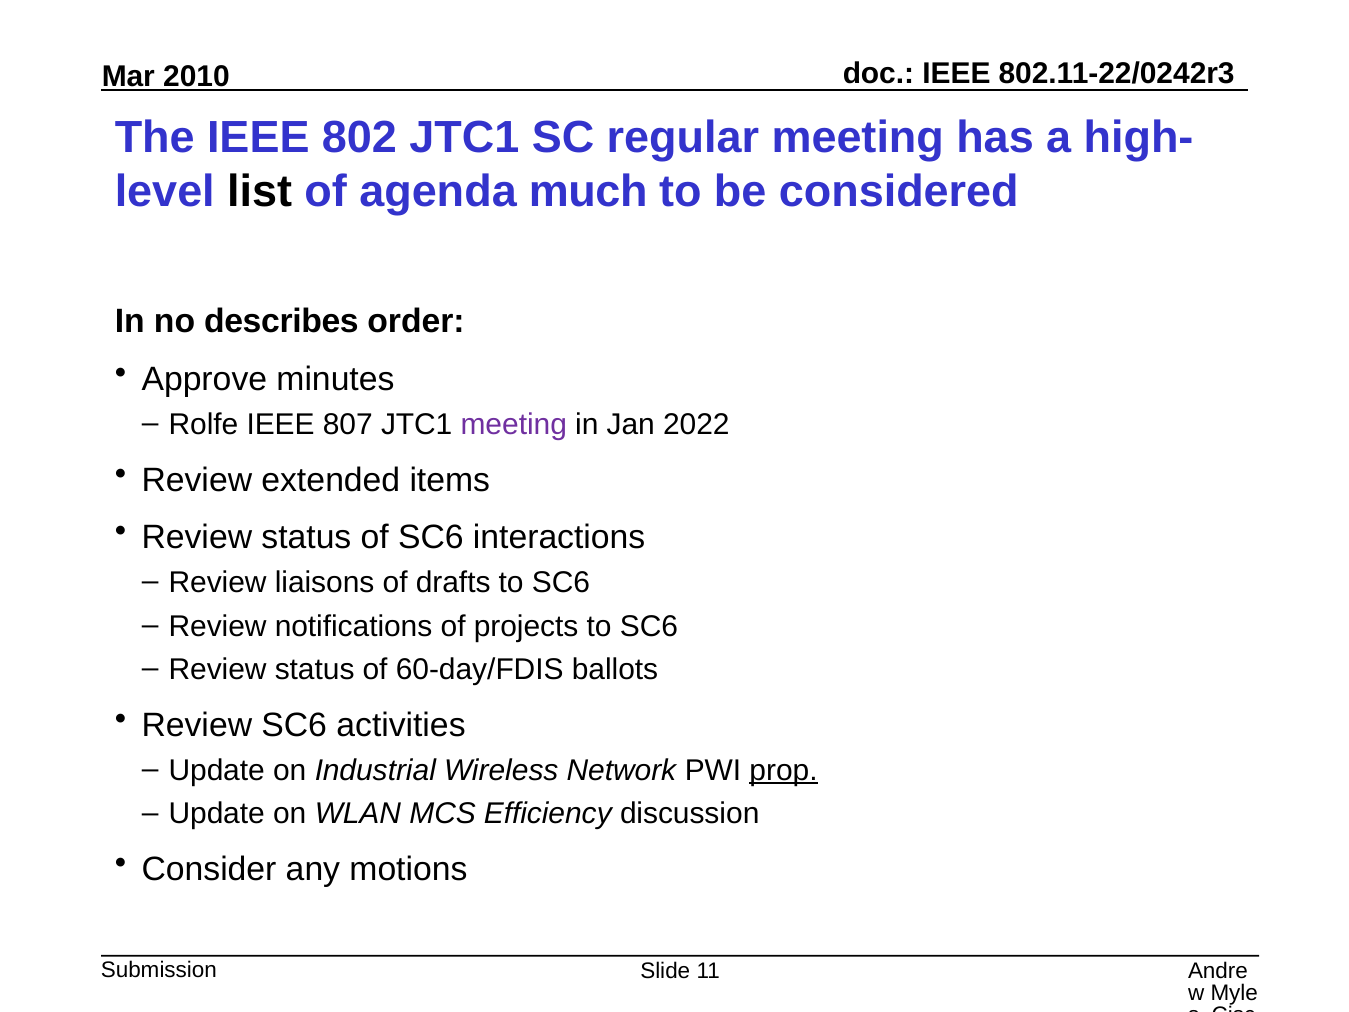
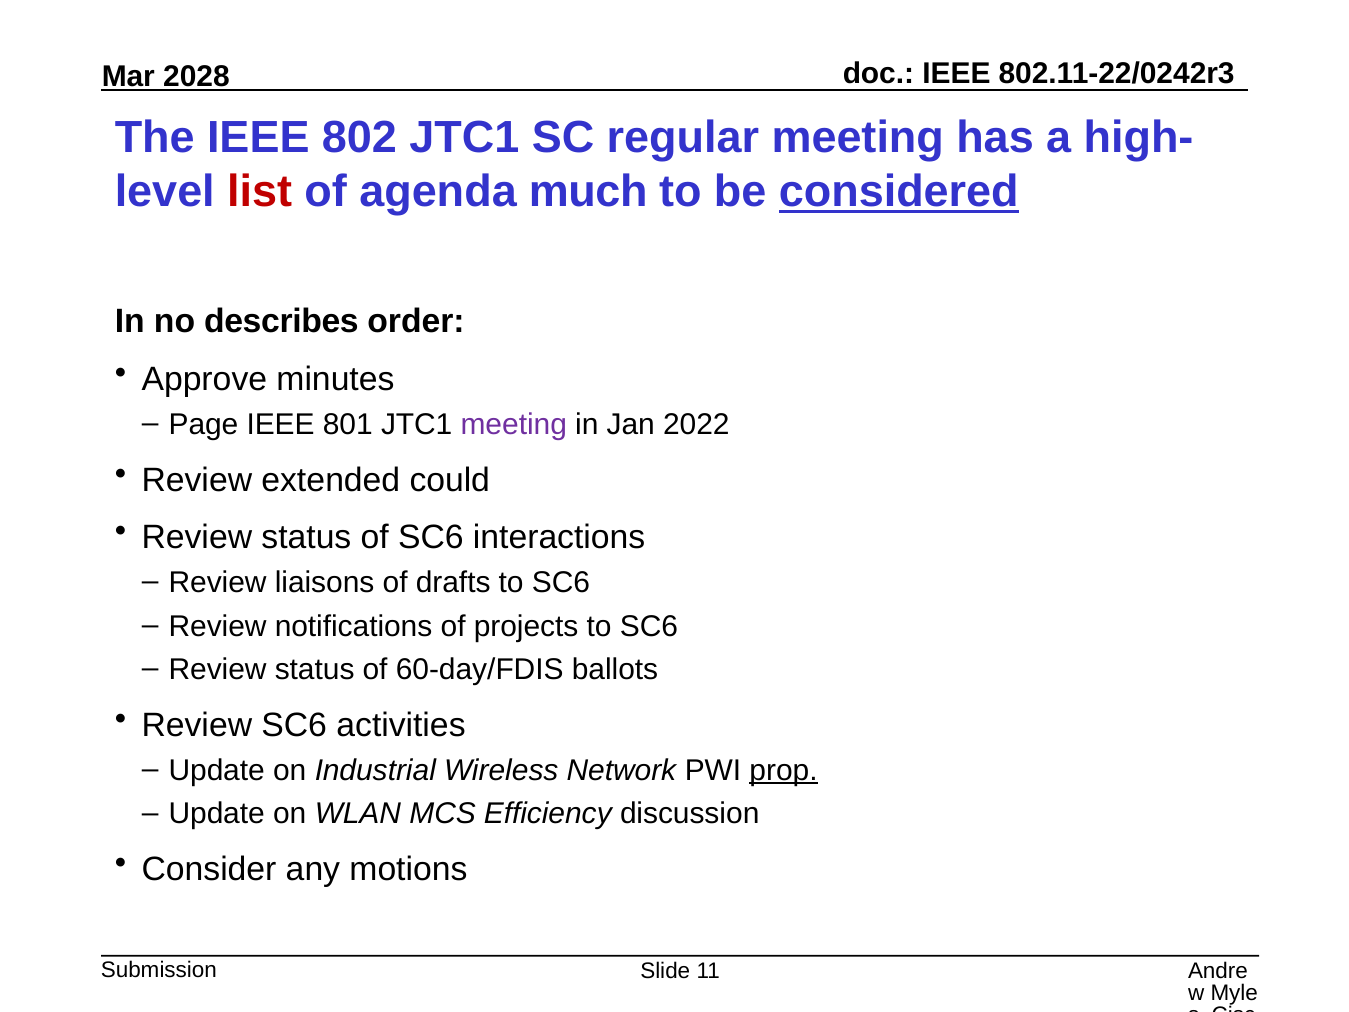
2010: 2010 -> 2028 (196, 77)
list colour: black -> red (260, 192)
considered underline: none -> present (899, 192)
Rolfe: Rolfe -> Page (203, 424)
807: 807 -> 801 (348, 424)
items: items -> could (450, 480)
